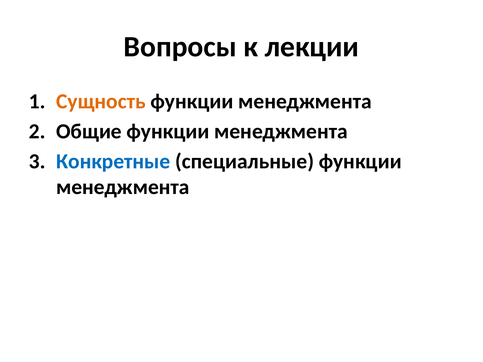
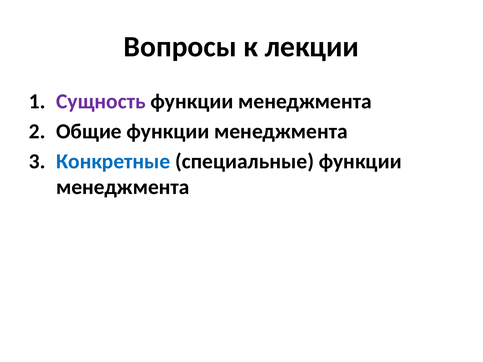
Сущность colour: orange -> purple (101, 101)
